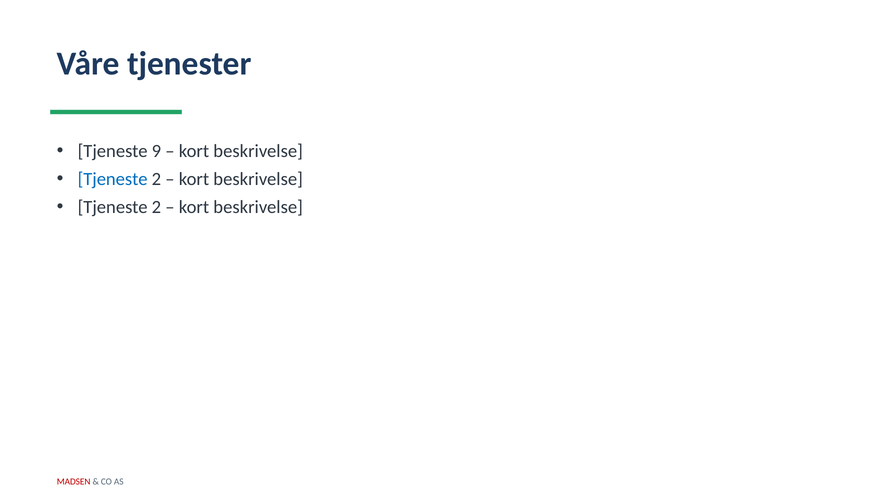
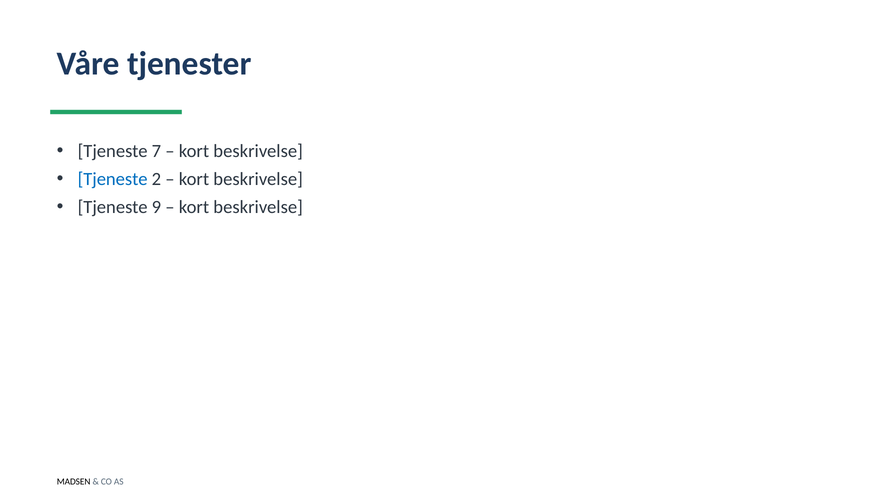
9: 9 -> 7 (156, 151)
2: 2 -> 9 (156, 207)
MADSEN colour: red -> black (74, 481)
